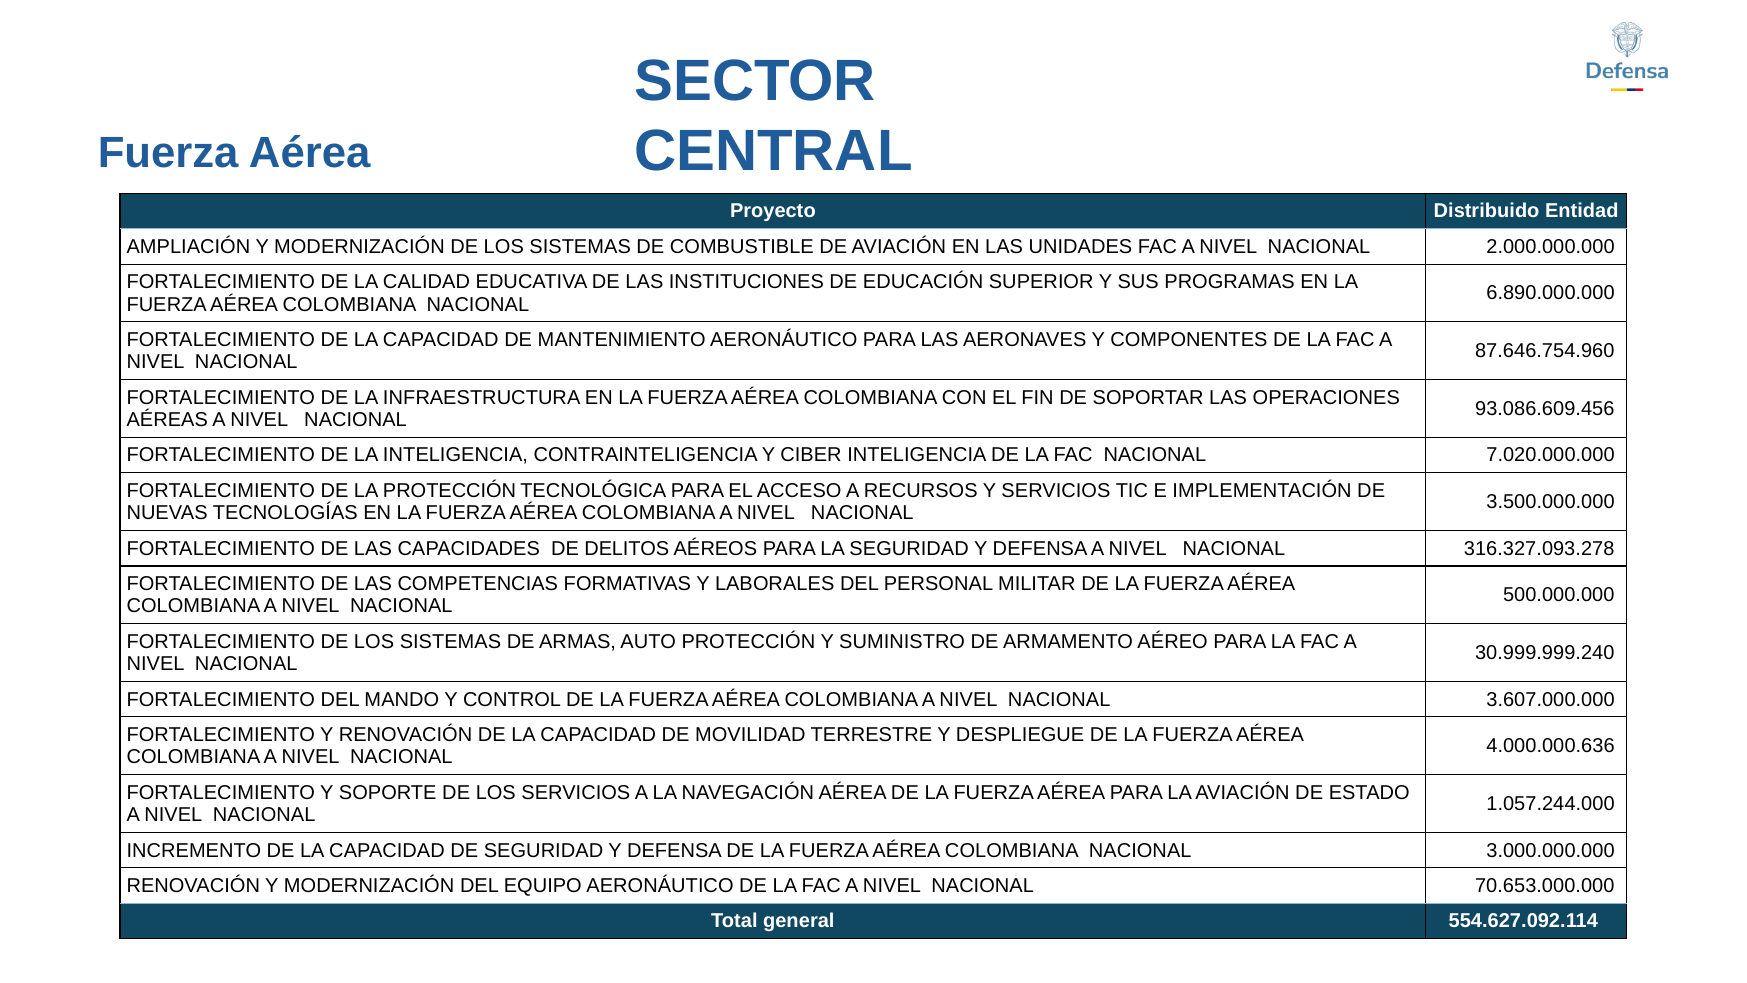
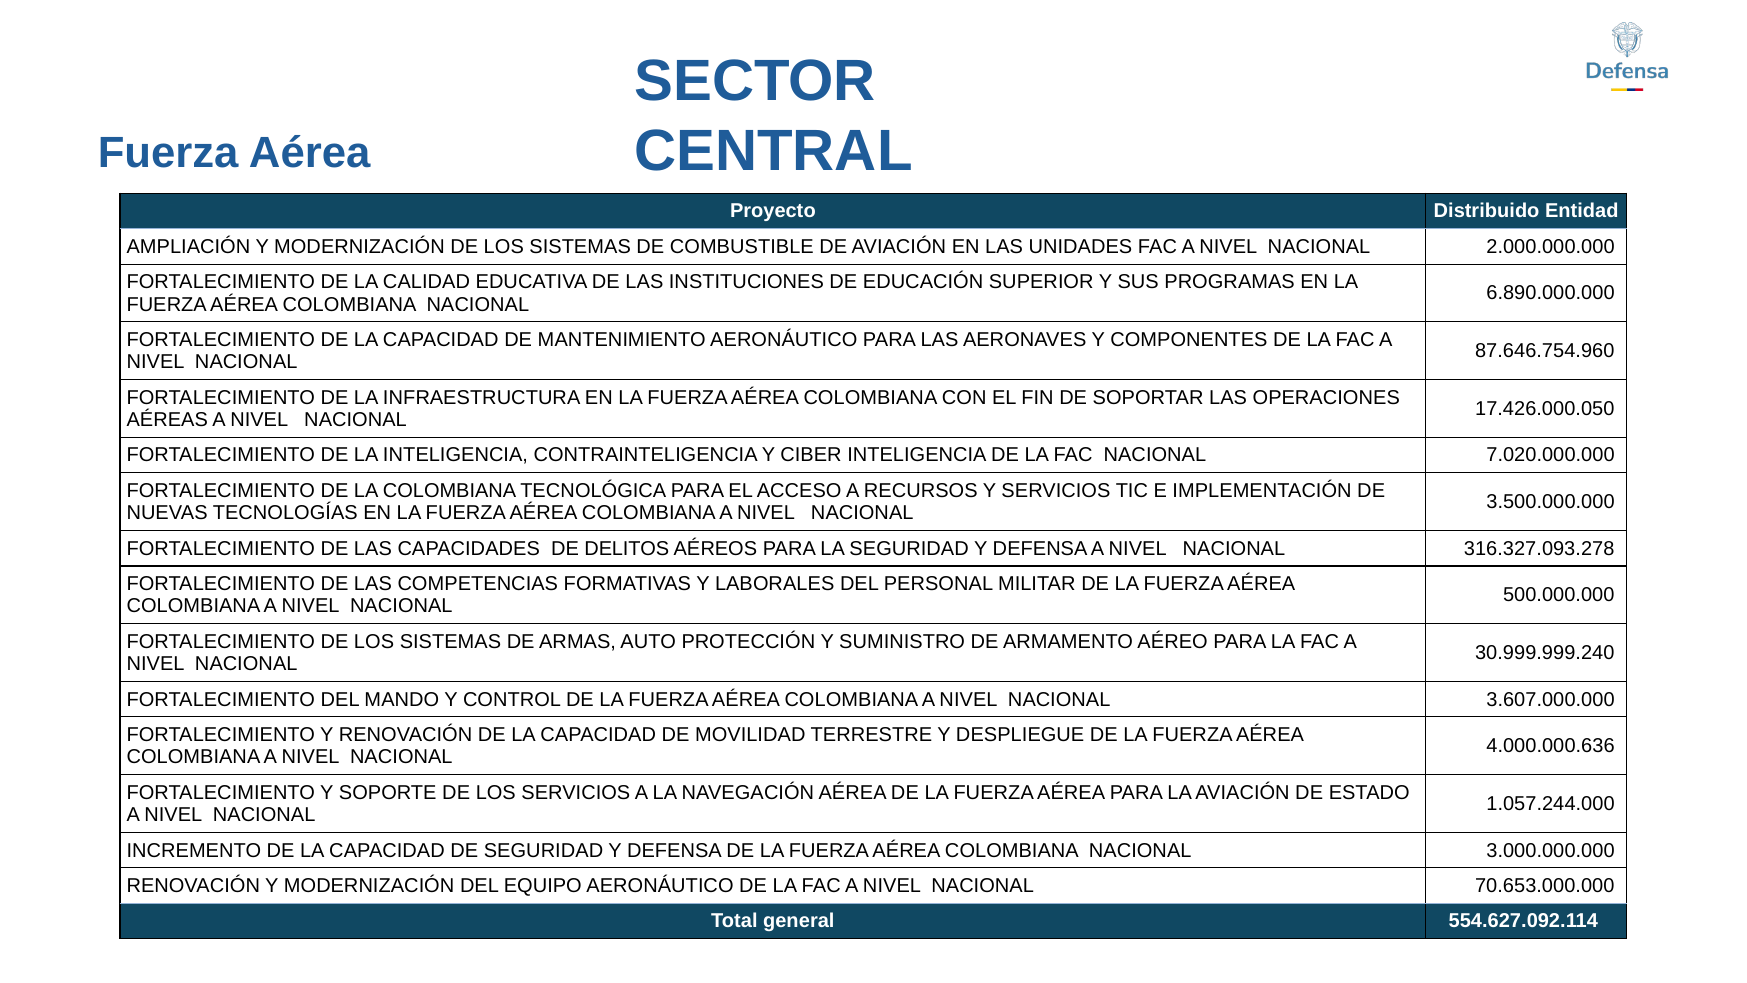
93.086.609.456: 93.086.609.456 -> 17.426.000.050 (1545, 409)
LA PROTECCIÓN: PROTECCIÓN -> COLOMBIANA (450, 491)
